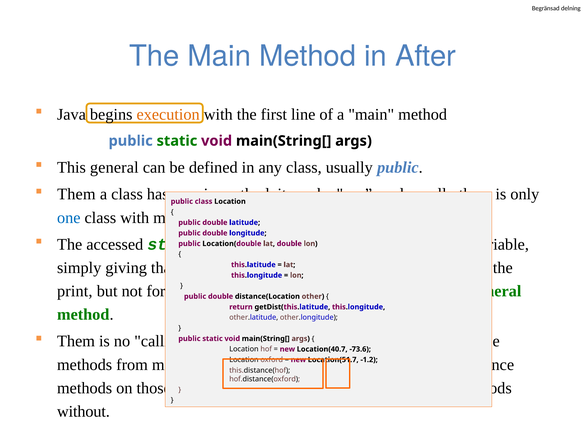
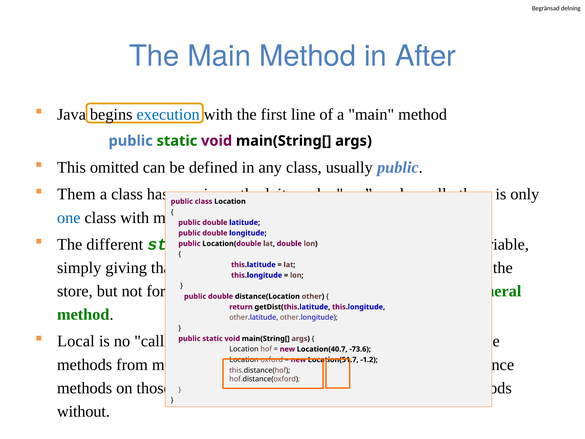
execution colour: orange -> blue (168, 114)
This general: general -> omitted (114, 168)
accessed: accessed -> different (115, 244)
print: print -> store (75, 291)
Them: Them -> Local (76, 341)
